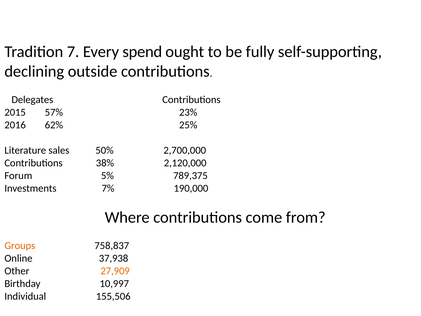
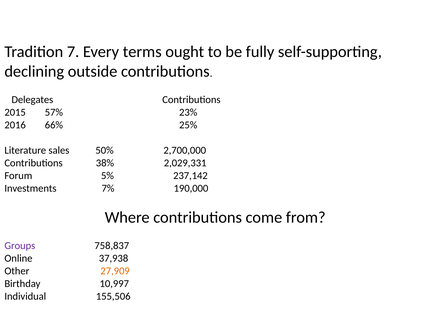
spend: spend -> terms (142, 52)
62%: 62% -> 66% (54, 125)
2,120,000: 2,120,000 -> 2,029,331 (185, 163)
789,375: 789,375 -> 237,142 (190, 175)
Groups colour: orange -> purple (20, 246)
